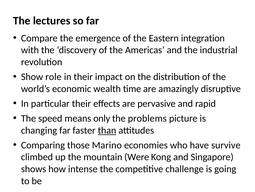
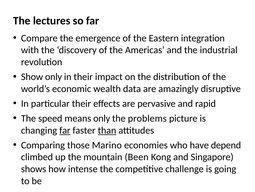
Show role: role -> only (54, 77)
time: time -> data (132, 88)
far underline: none -> present (65, 130)
survive: survive -> depend (226, 145)
Were: Were -> Been (137, 156)
